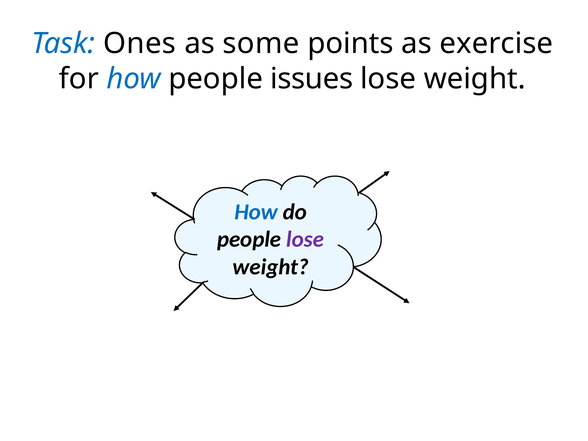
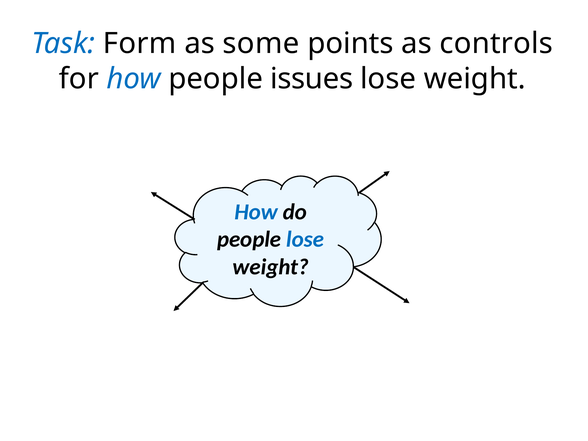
Ones: Ones -> Form (140, 43)
exercise: exercise -> controls (496, 43)
lose colour: purple -> blue (305, 239)
